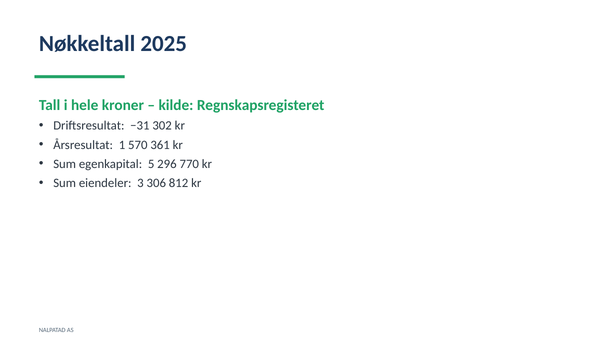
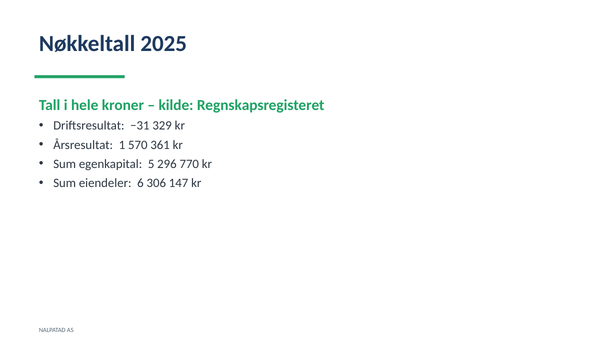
302: 302 -> 329 (162, 126)
3: 3 -> 6 (140, 183)
812: 812 -> 147 (179, 183)
